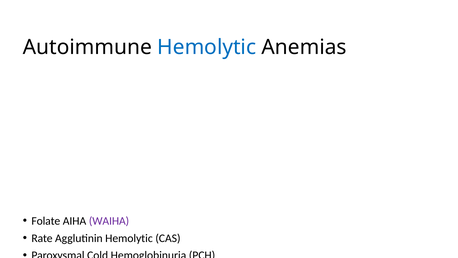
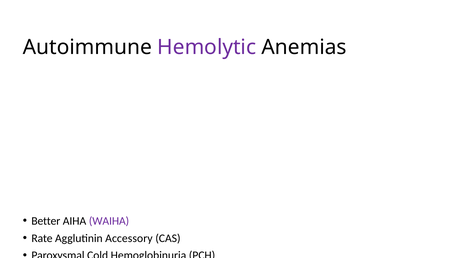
Hemolytic colour: blue -> purple (207, 47)
Folate: Folate -> Better (46, 221)
Agglutinin Hemolytic: Hemolytic -> Accessory (129, 238)
